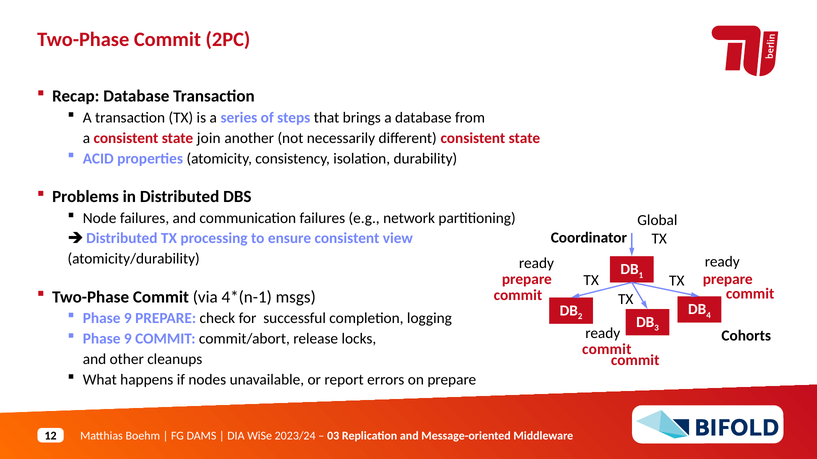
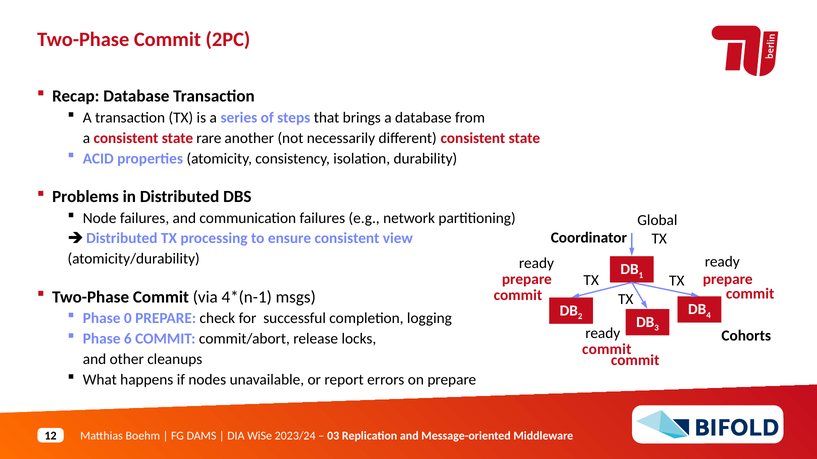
join: join -> rare (209, 138)
9: 9 -> 0 (128, 319)
9: 9 -> 6 (128, 339)
